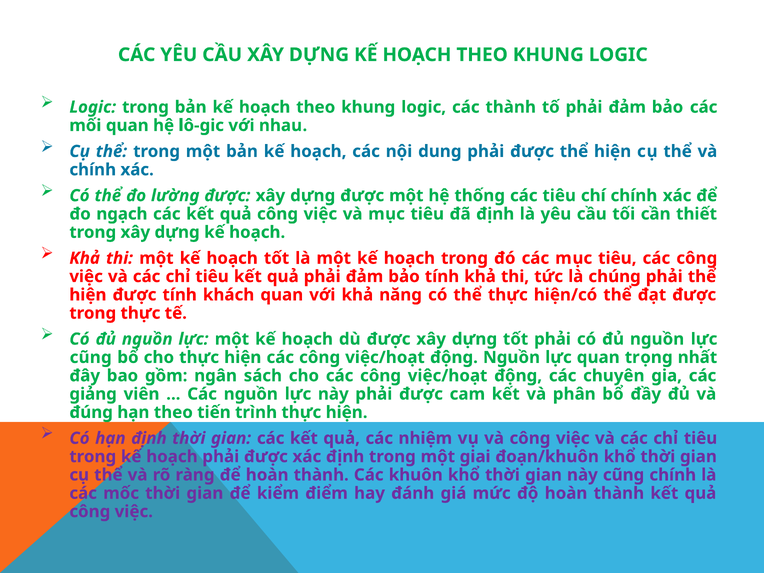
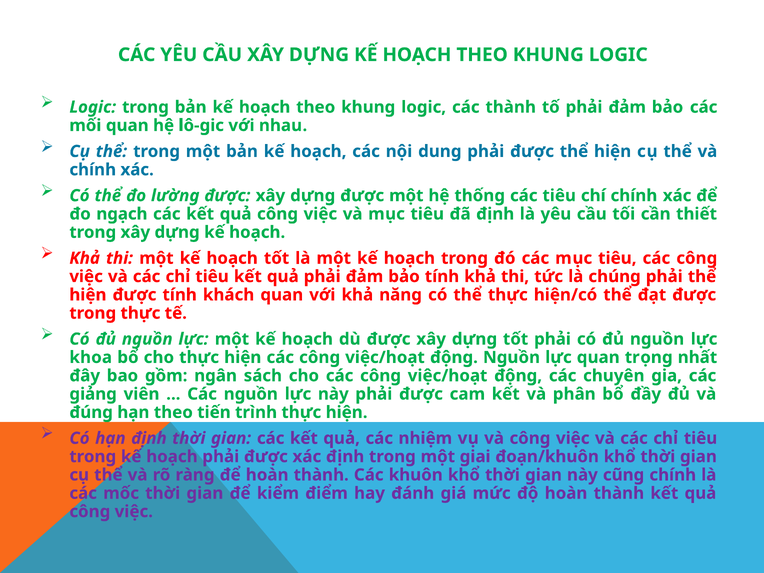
cũng: cũng -> khoa (91, 357)
